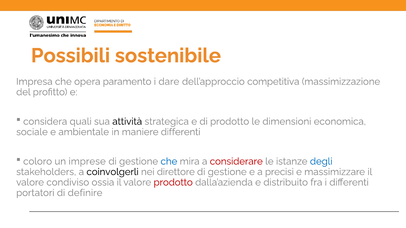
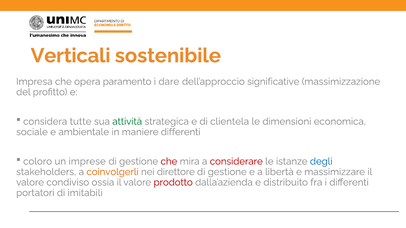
Possibili: Possibili -> Verticali (71, 56)
competitiva: competitiva -> significative (273, 82)
quali: quali -> tutte (81, 122)
attività colour: black -> green (127, 122)
di prodotto: prodotto -> clientela (230, 122)
che colour: blue -> red (169, 162)
coinvolgerli colour: black -> orange (113, 172)
precisi: precisi -> libertà (279, 172)
definire: definire -> imitabili (85, 193)
